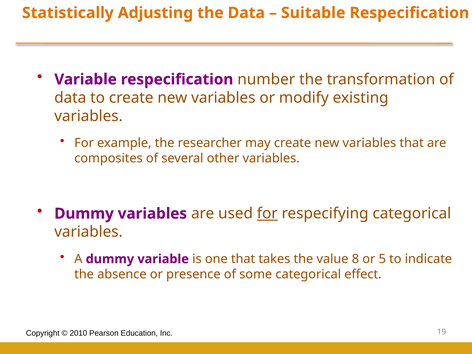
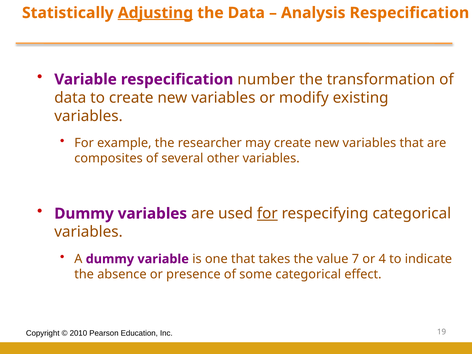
Adjusting underline: none -> present (155, 13)
Suitable: Suitable -> Analysis (313, 13)
8: 8 -> 7 (355, 259)
5: 5 -> 4 (382, 259)
